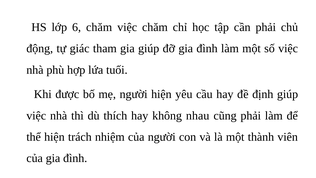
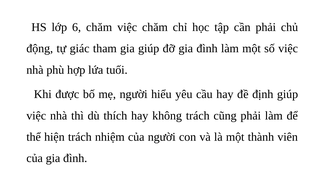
người hiện: hiện -> hiểu (161, 94)
không nhau: nhau -> trách (198, 115)
